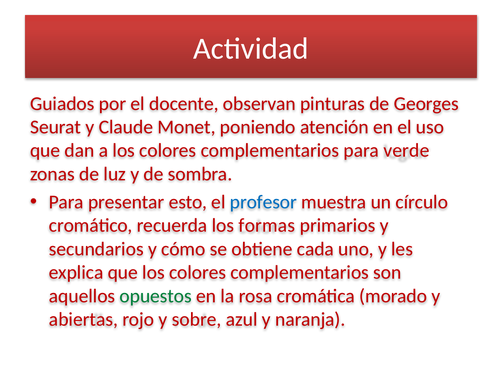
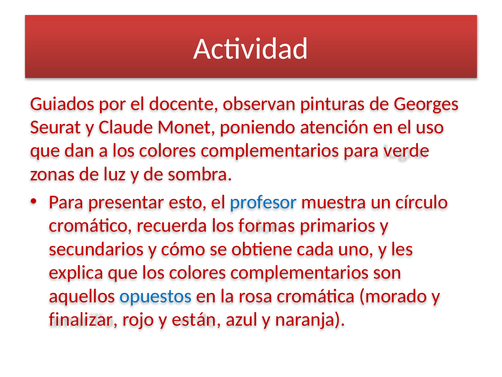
opuestos colour: green -> blue (156, 296)
abiertas: abiertas -> finalizar (83, 319)
sobre: sobre -> están (197, 319)
